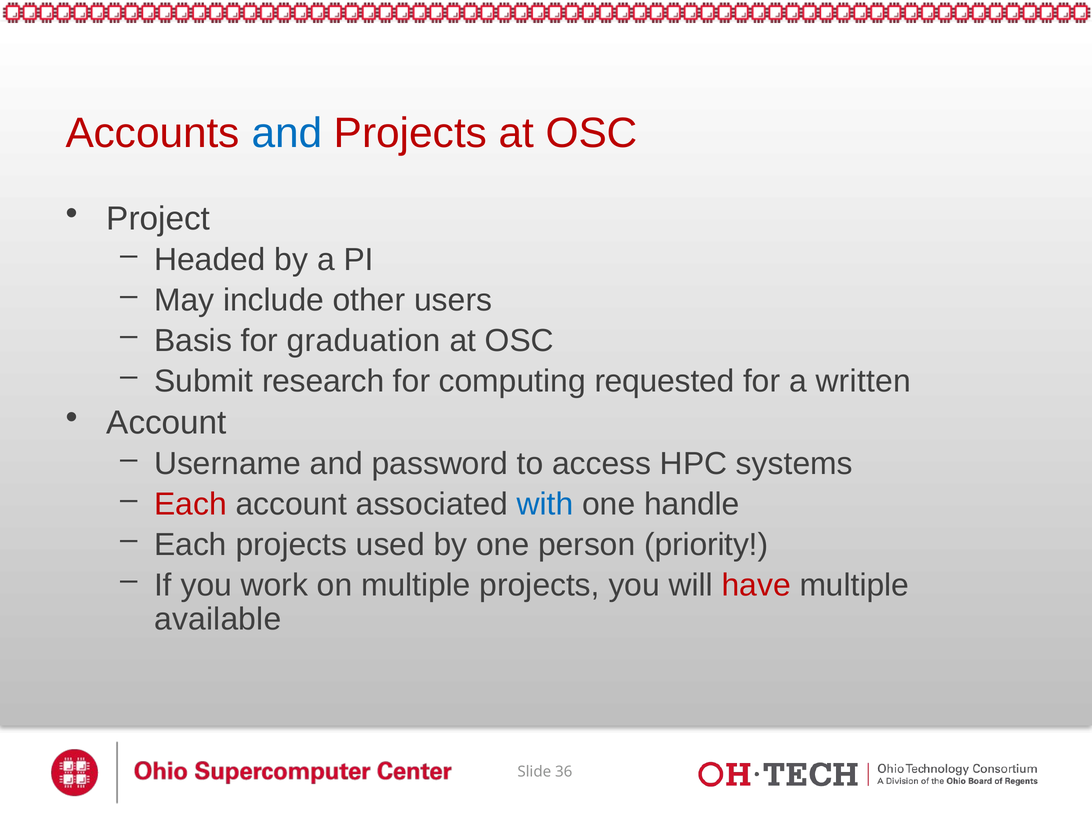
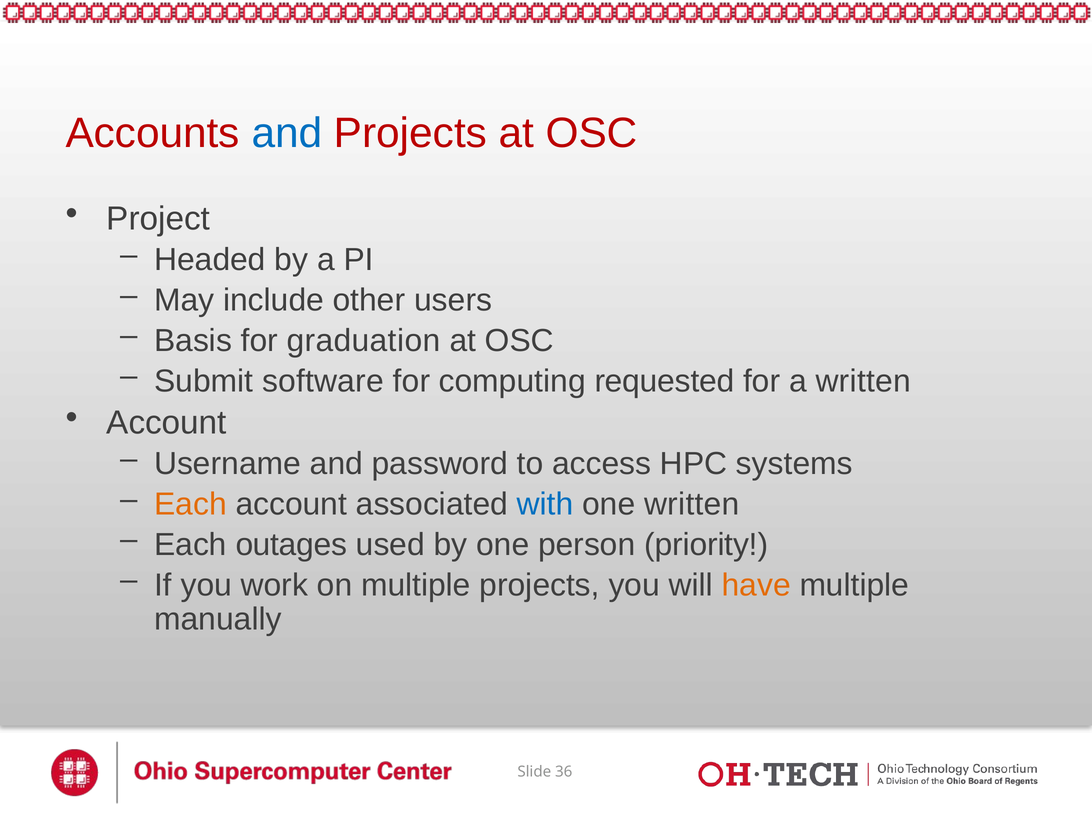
research: research -> software (323, 381)
Each colour: red -> orange (190, 504)
one handle: handle -> written (692, 504)
Each projects: projects -> outages (291, 545)
have colour: red -> orange (756, 585)
available: available -> manually (218, 619)
